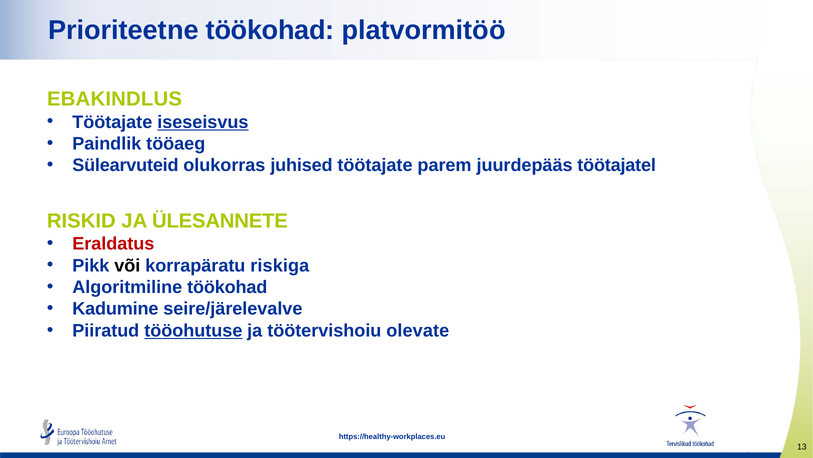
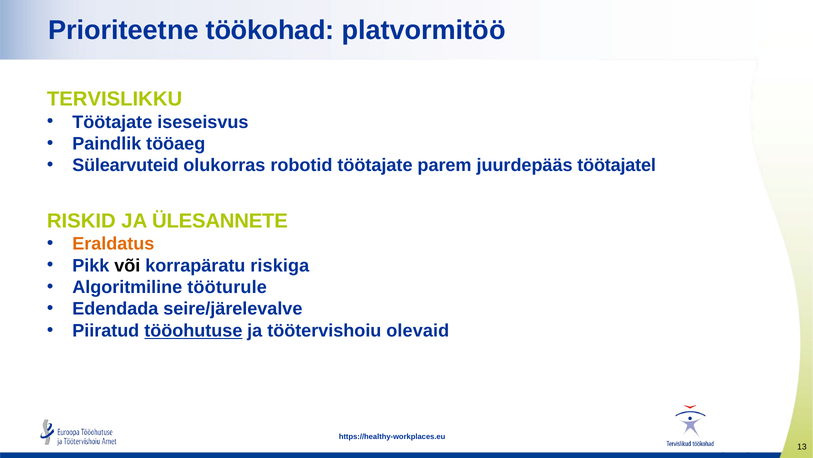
EBAKINDLUS: EBAKINDLUS -> TERVISLIKKU (115, 99)
iseseisvus underline: present -> none (203, 122)
juhised: juhised -> robotid (301, 165)
Eraldatus colour: red -> orange (113, 243)
Algoritmiline töökohad: töökohad -> tööturule (227, 287)
Kadumine: Kadumine -> Edendada (115, 308)
olevate: olevate -> olevaid (418, 330)
